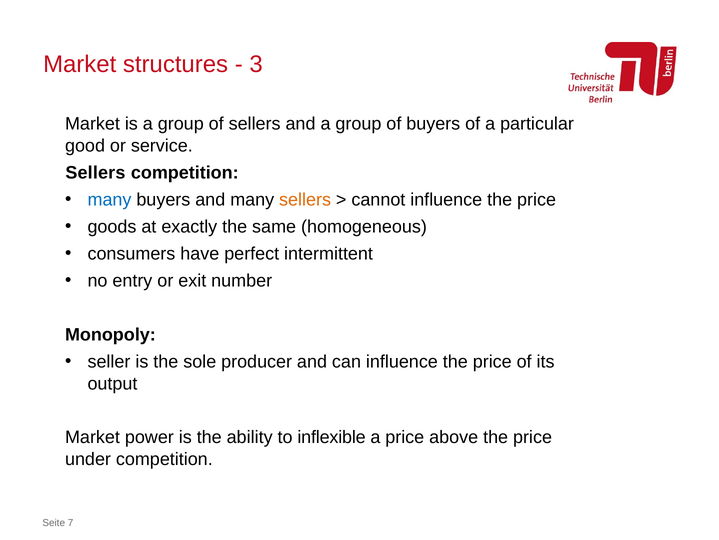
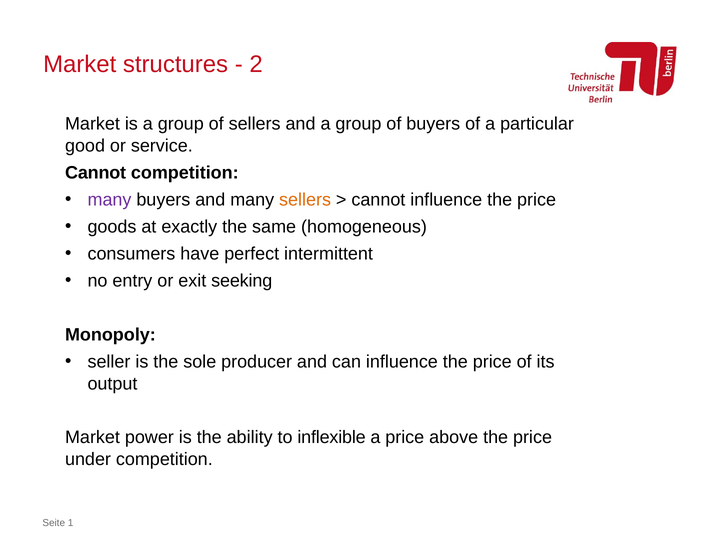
3: 3 -> 2 (256, 64)
Sellers: Sellers -> Cannot (96, 172)
many colour: blue -> purple (109, 199)
number: number -> seeking (242, 280)
7: 7 -> 1 (71, 522)
